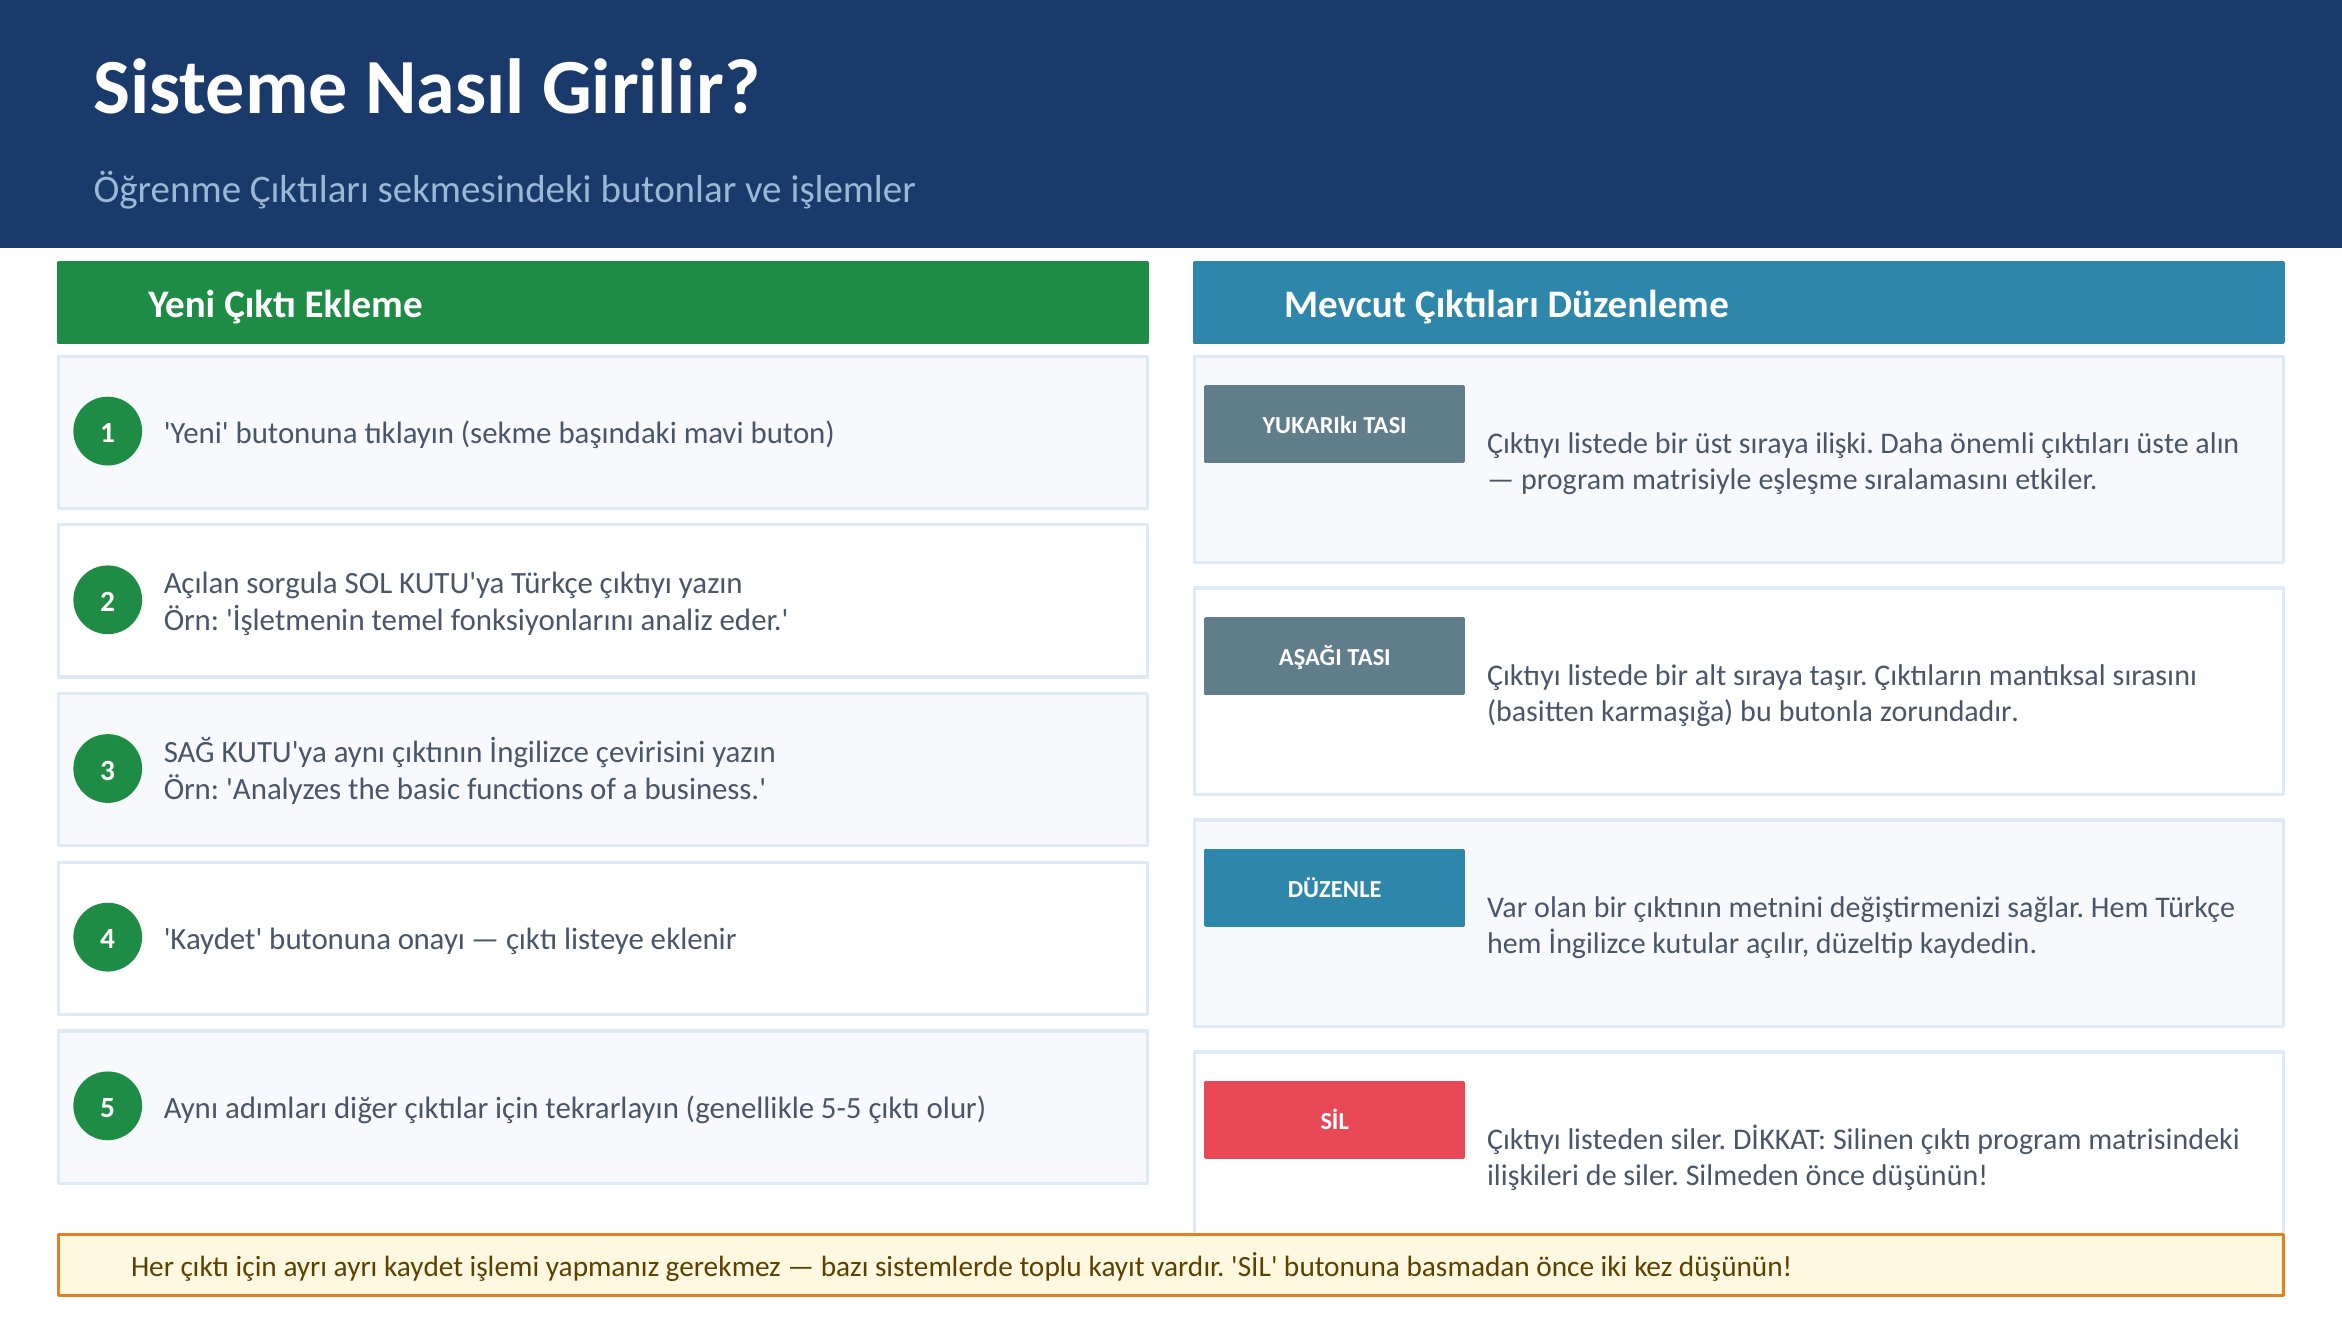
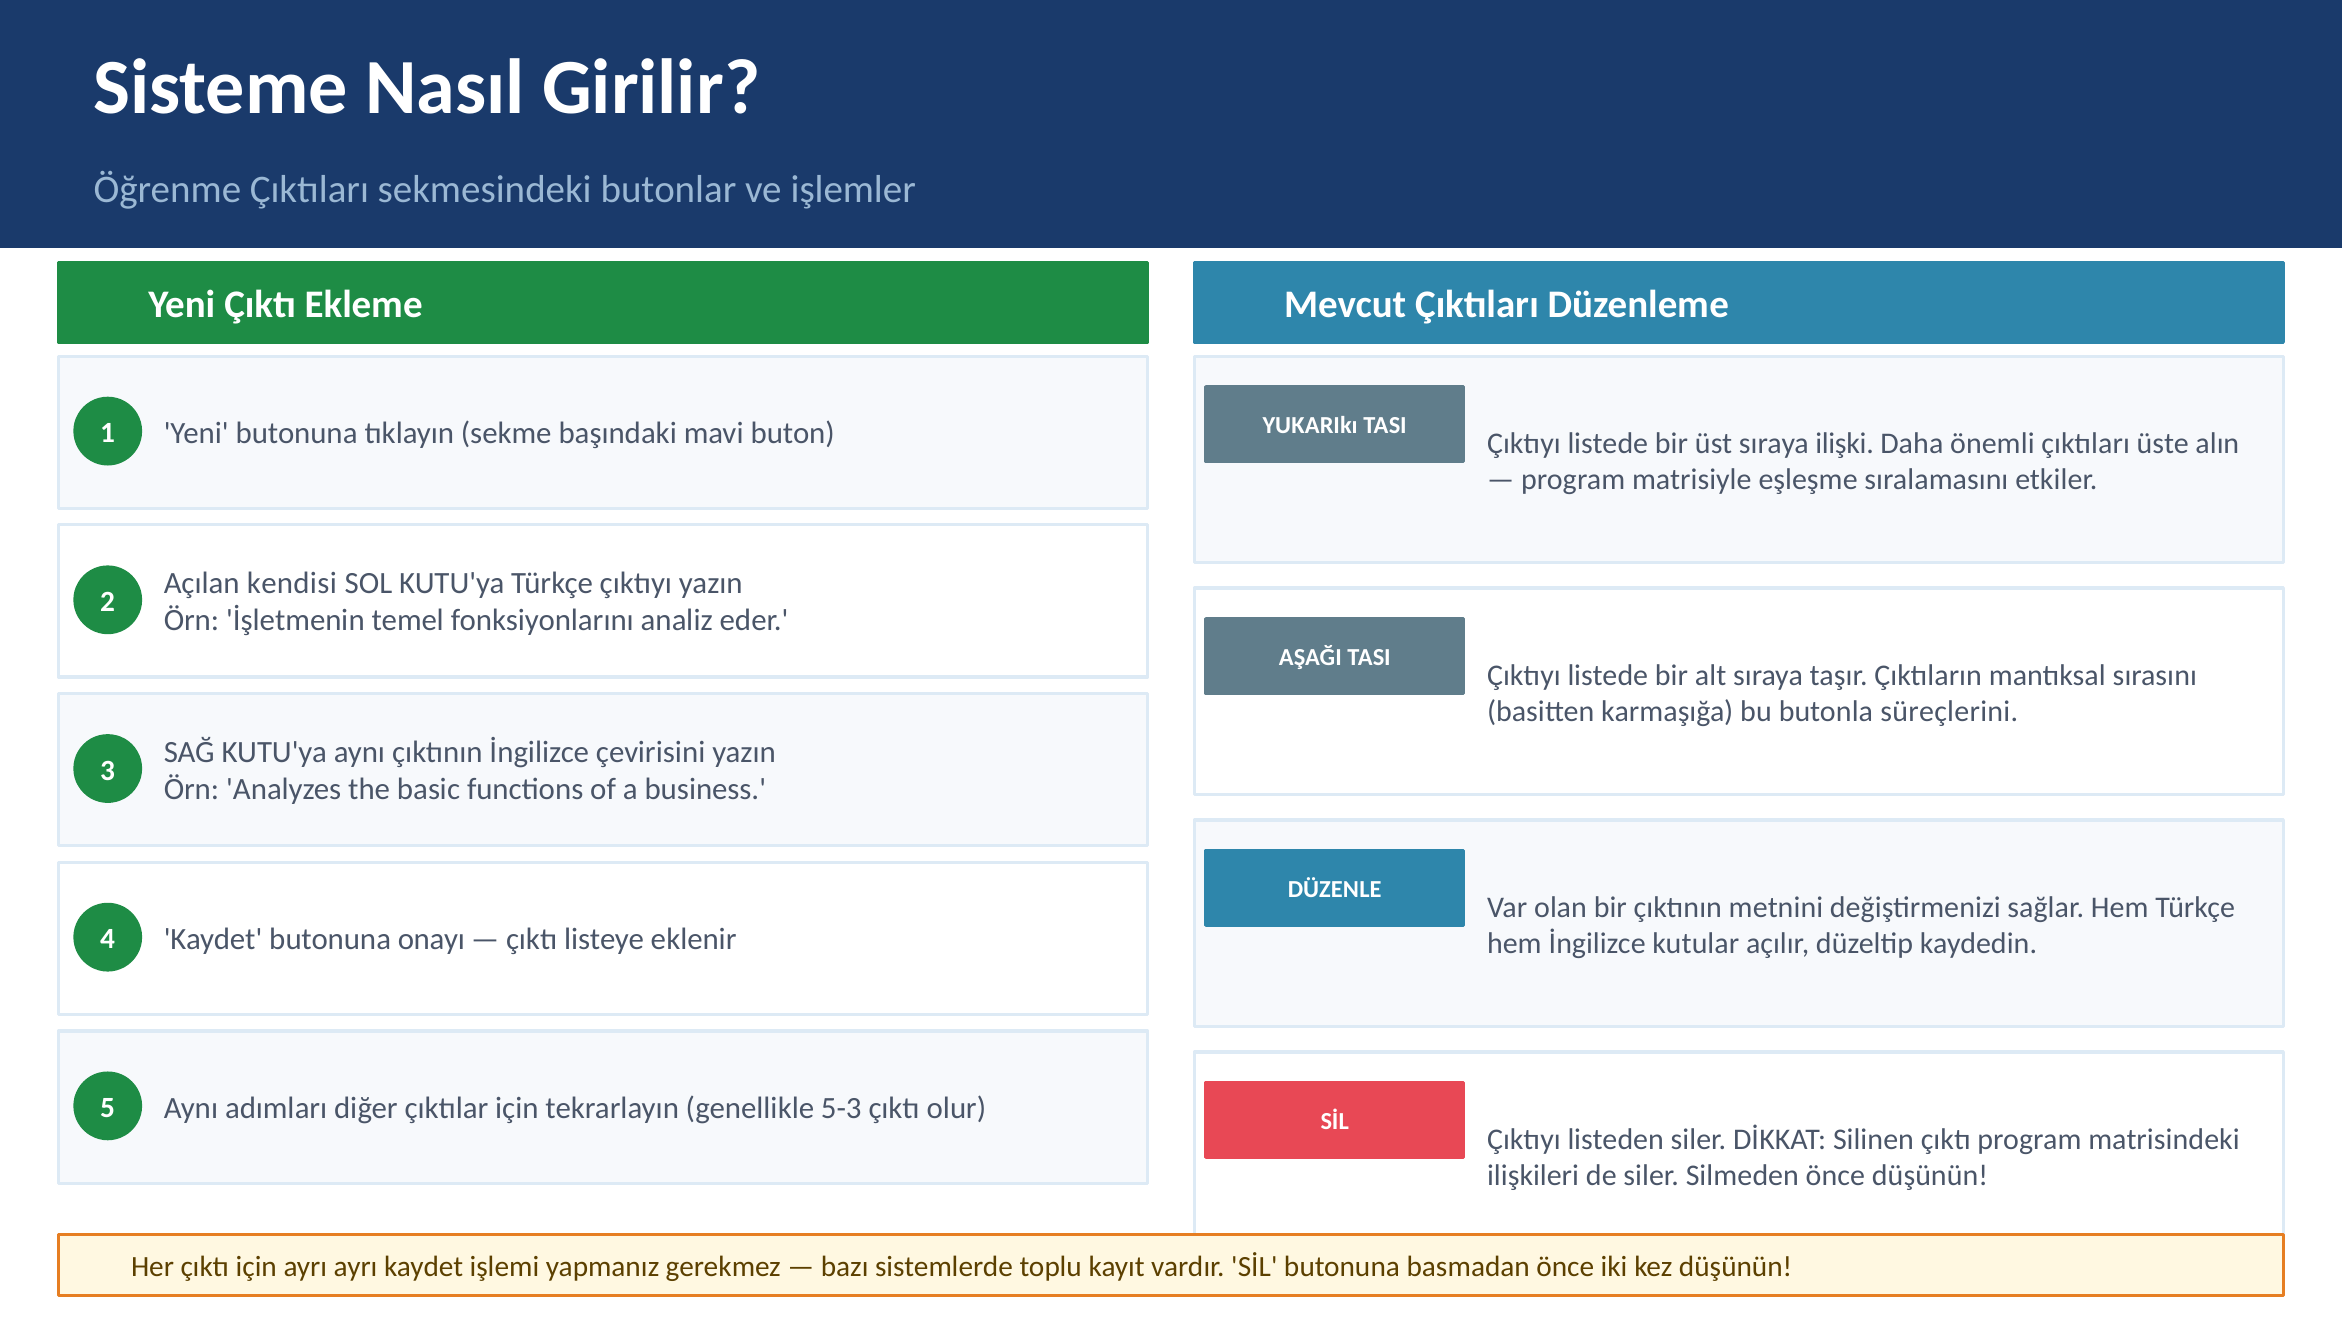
sorgula: sorgula -> kendisi (292, 583)
zorundadır: zorundadır -> süreçlerini (1949, 711)
5-5: 5-5 -> 5-3 (841, 1108)
